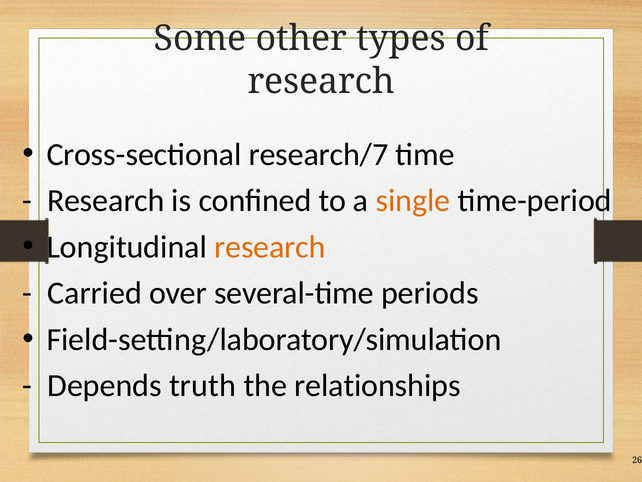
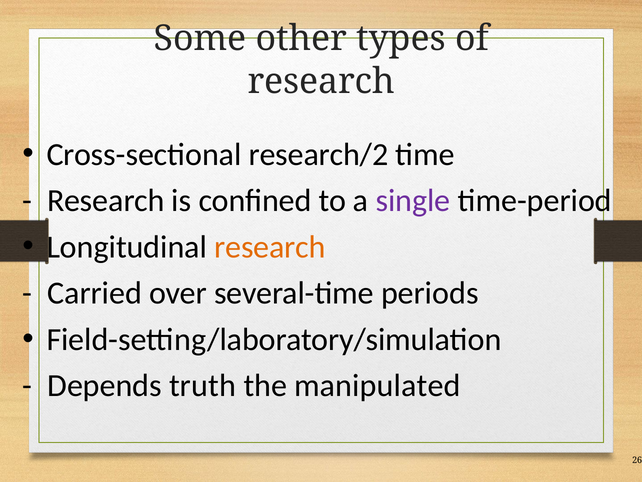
research/7: research/7 -> research/2 (319, 154)
single colour: orange -> purple (413, 201)
relationships: relationships -> manipulated (377, 385)
